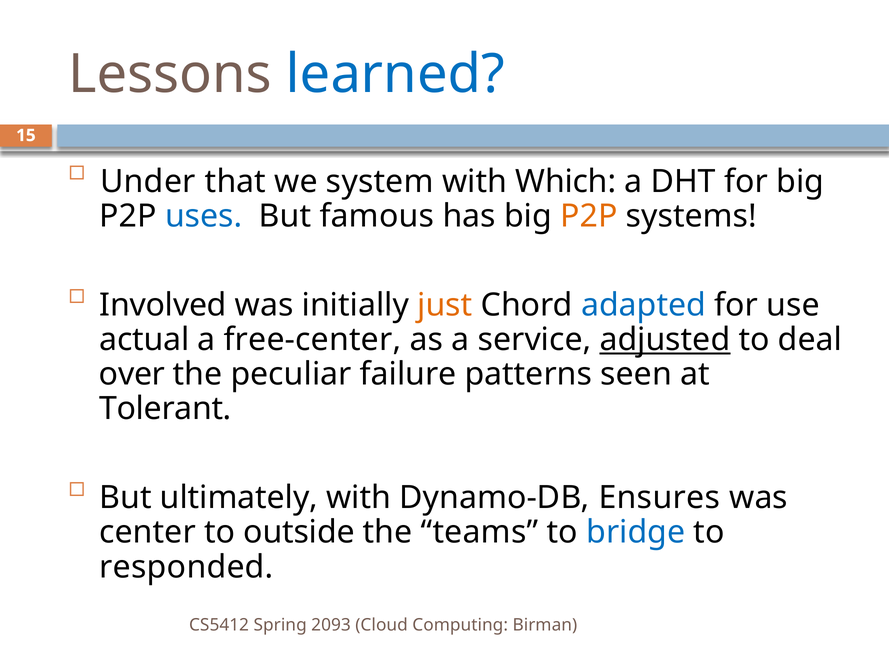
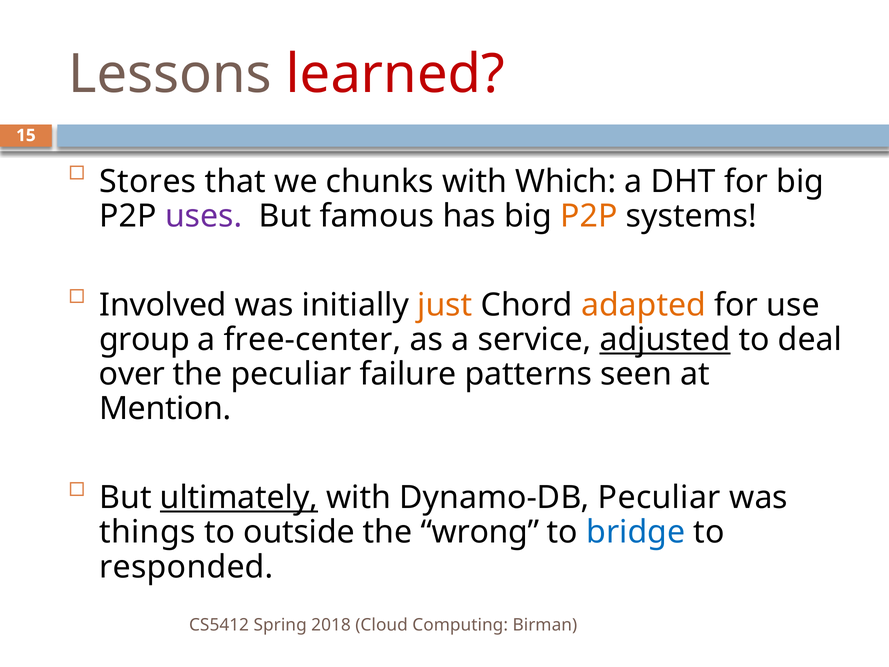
learned colour: blue -> red (395, 74)
Under: Under -> Stores (148, 181)
system: system -> chunks (380, 181)
uses colour: blue -> purple (204, 216)
adapted colour: blue -> orange (644, 305)
actual: actual -> group (144, 339)
Tolerant: Tolerant -> Mention (165, 409)
ultimately underline: none -> present (239, 497)
Dynamo-DB Ensures: Ensures -> Peculiar (659, 497)
center: center -> things (147, 532)
teams: teams -> wrong (480, 532)
2093: 2093 -> 2018 (331, 625)
